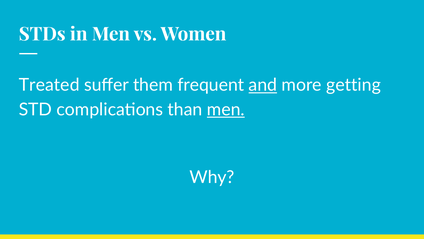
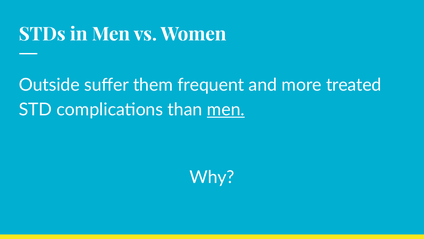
Treated: Treated -> Outside (49, 85)
and underline: present -> none (263, 85)
getting: getting -> treated (354, 85)
